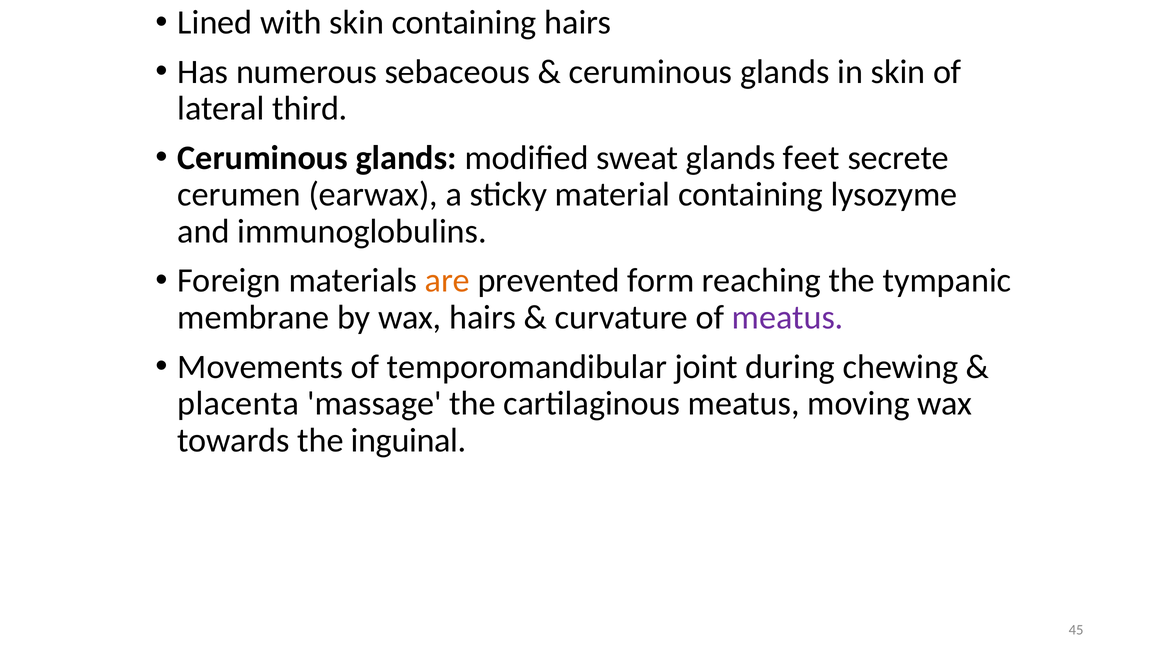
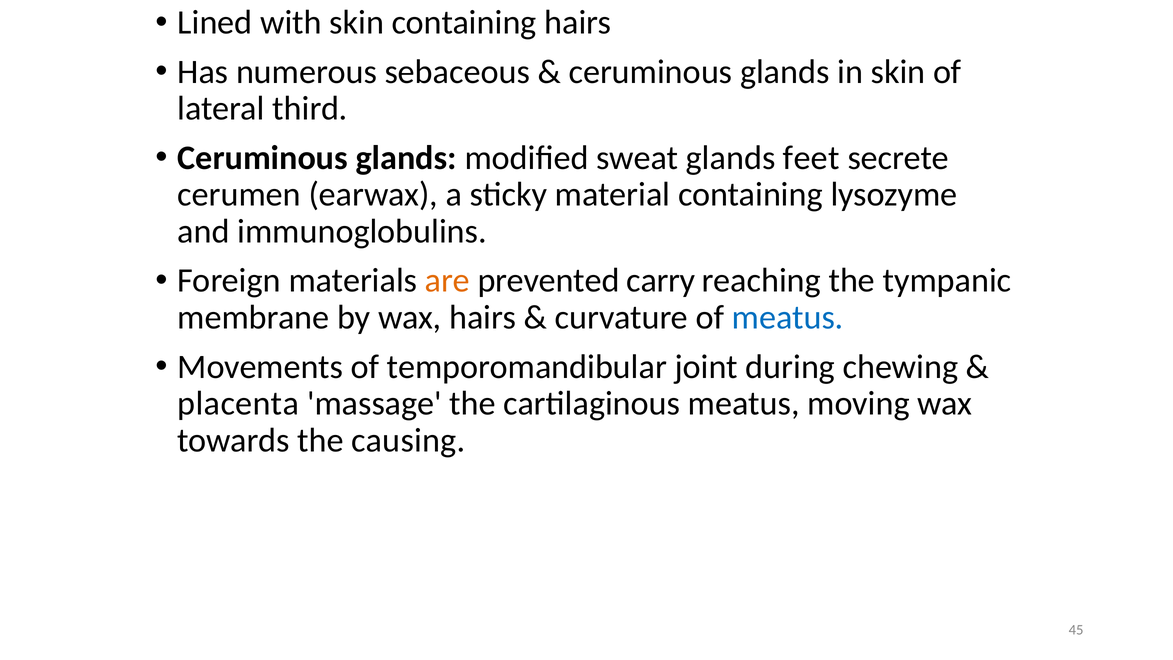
form: form -> carry (661, 281)
meatus colour: purple -> blue (788, 318)
inguinal: inguinal -> causing (408, 440)
